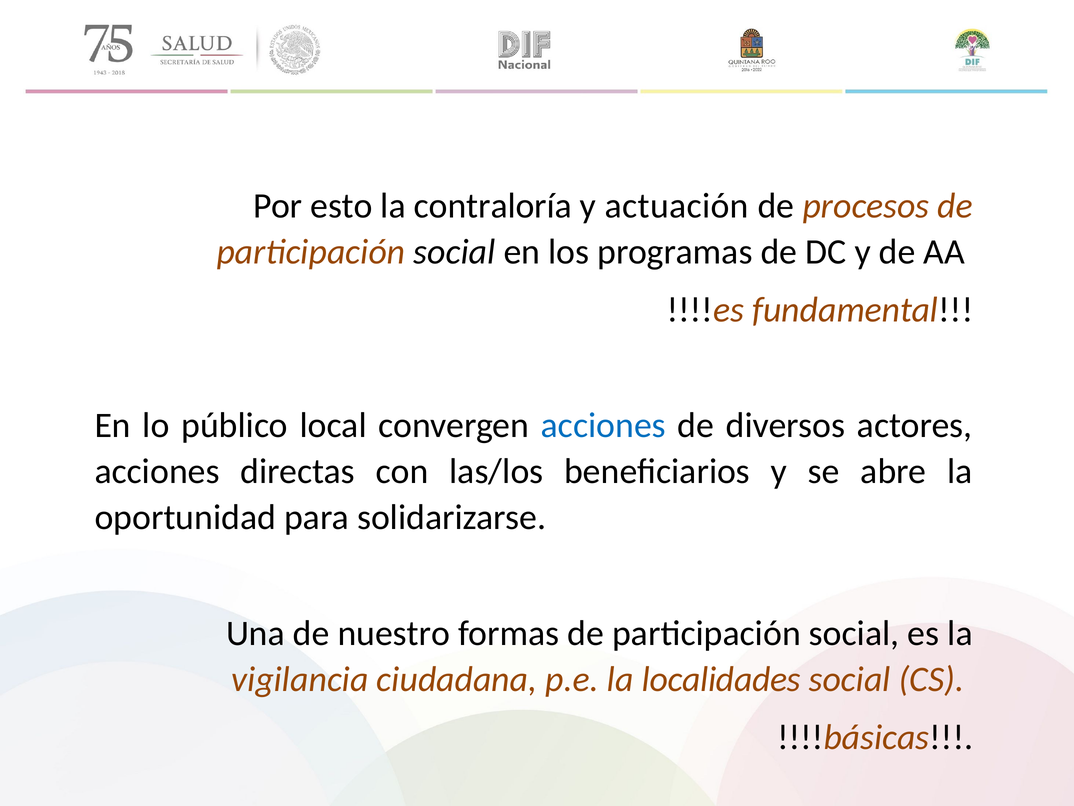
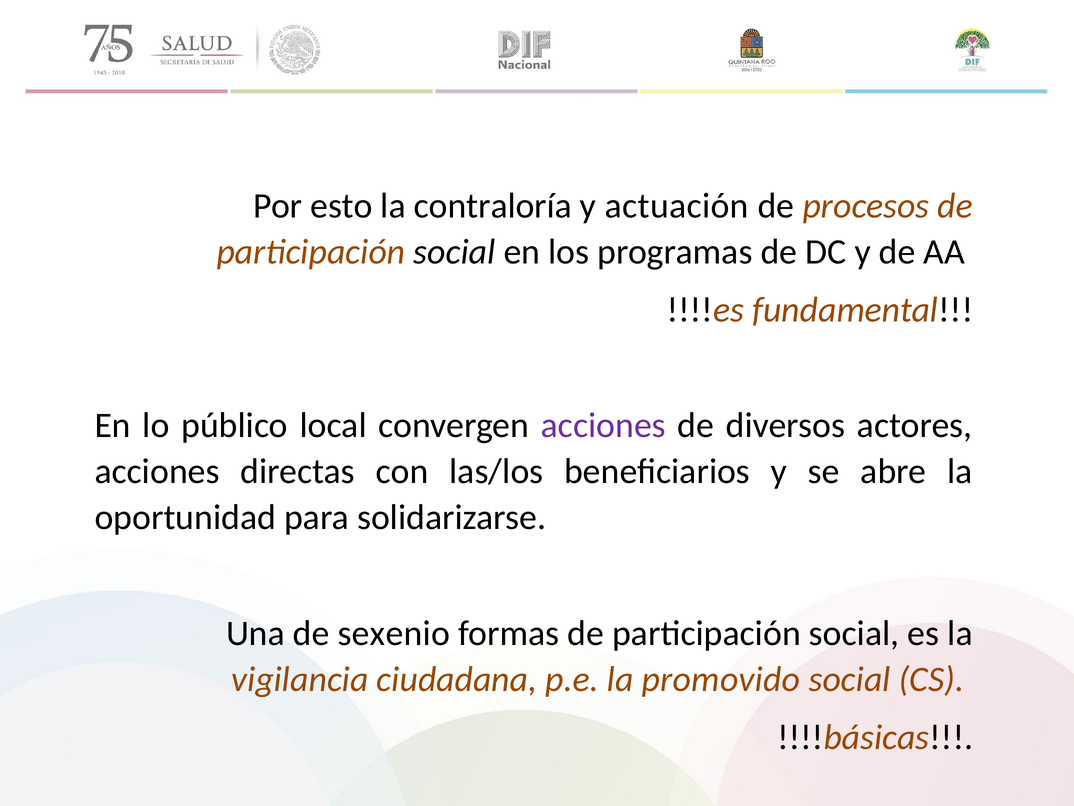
acciones colour: blue -> purple (603, 425)
nuestro: nuestro -> sexenio (394, 633)
localidades: localidades -> promovido (721, 679)
